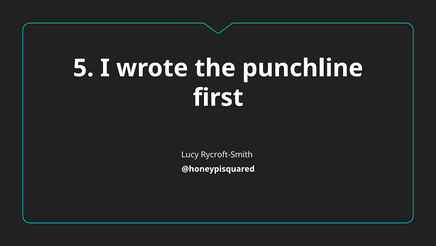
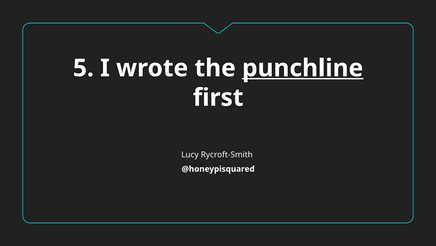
punchline underline: none -> present (303, 68)
